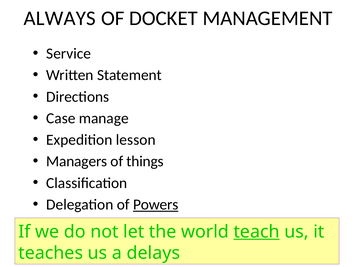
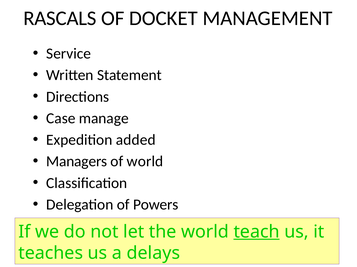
ALWAYS: ALWAYS -> RASCALS (60, 18)
lesson: lesson -> added (136, 140)
of things: things -> world (145, 162)
Powers underline: present -> none (156, 205)
